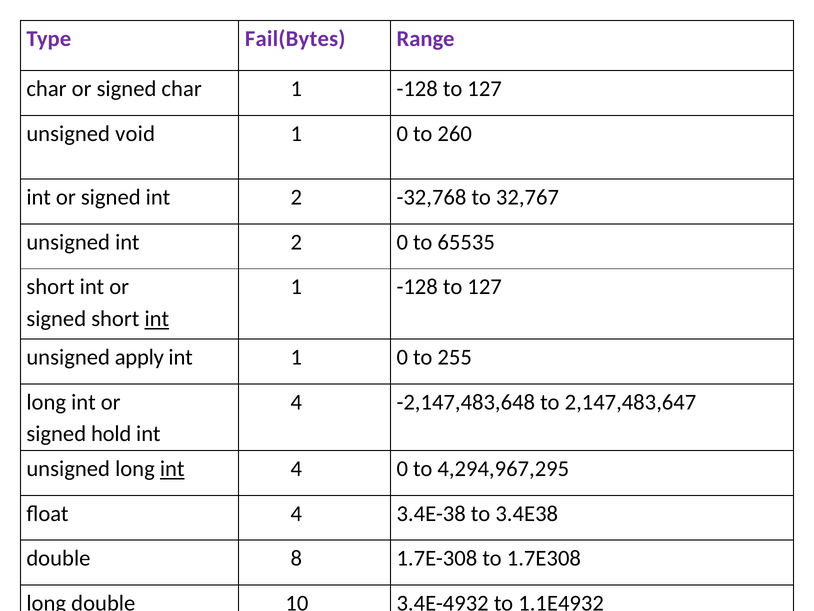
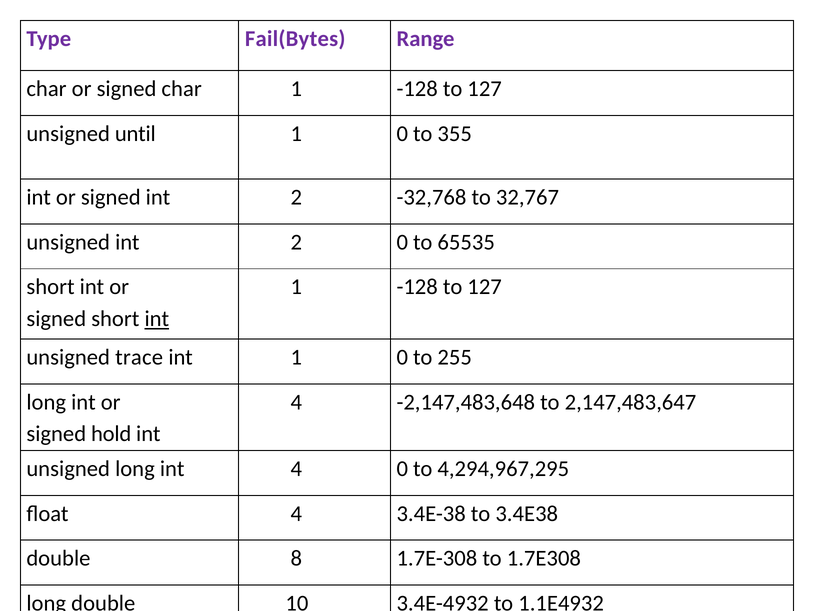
void: void -> until (135, 134)
260: 260 -> 355 (455, 134)
apply: apply -> trace (139, 357)
int underline: present -> none (172, 469)
